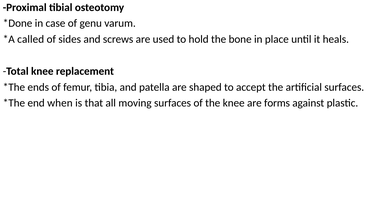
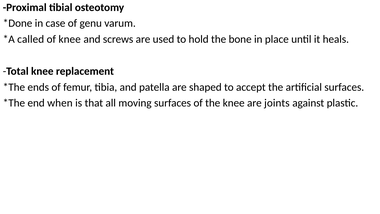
of sides: sides -> knee (70, 39)
forms: forms -> joints (277, 103)
